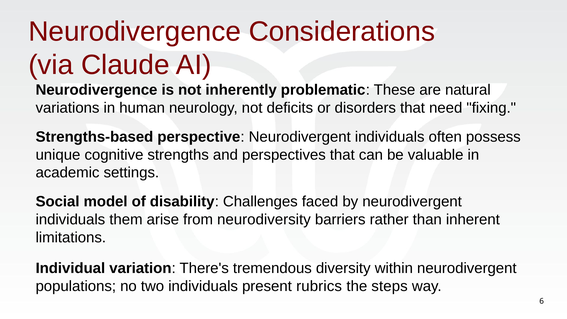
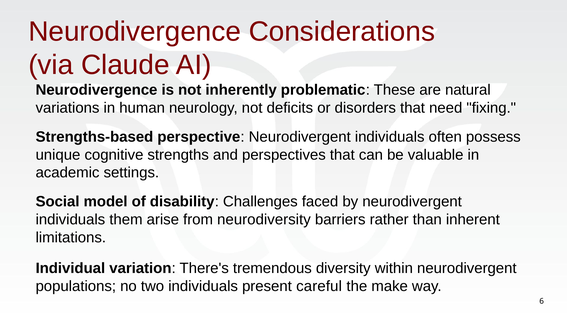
rubrics: rubrics -> careful (319, 286)
steps: steps -> make (390, 286)
